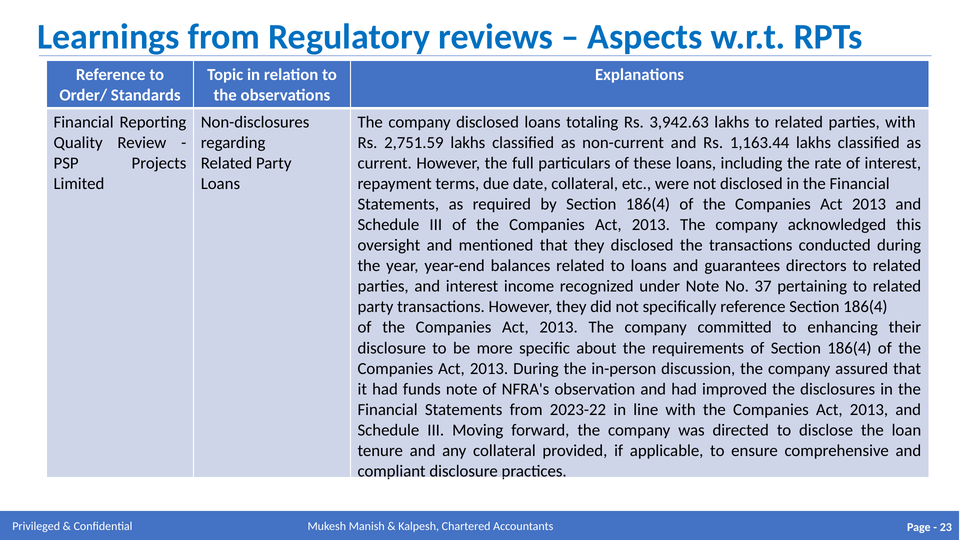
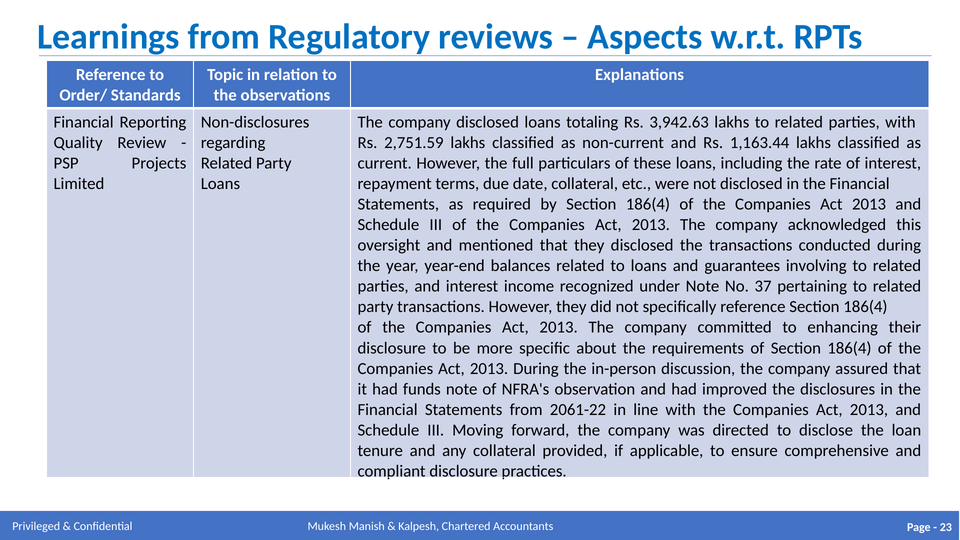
directors: directors -> involving (816, 266)
2023-22: 2023-22 -> 2061-22 (578, 410)
